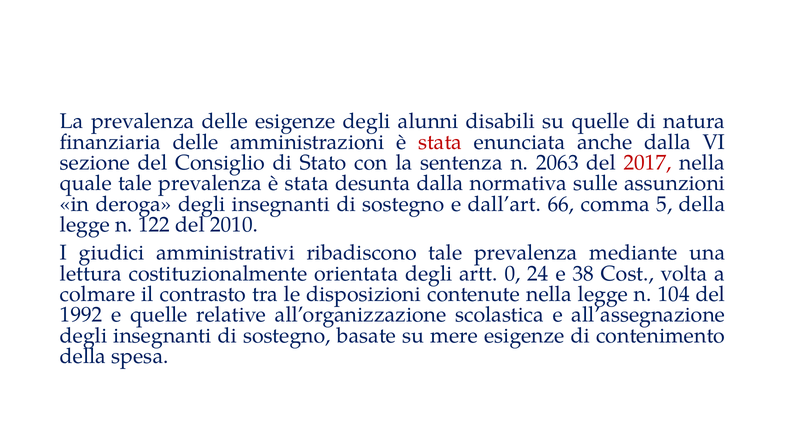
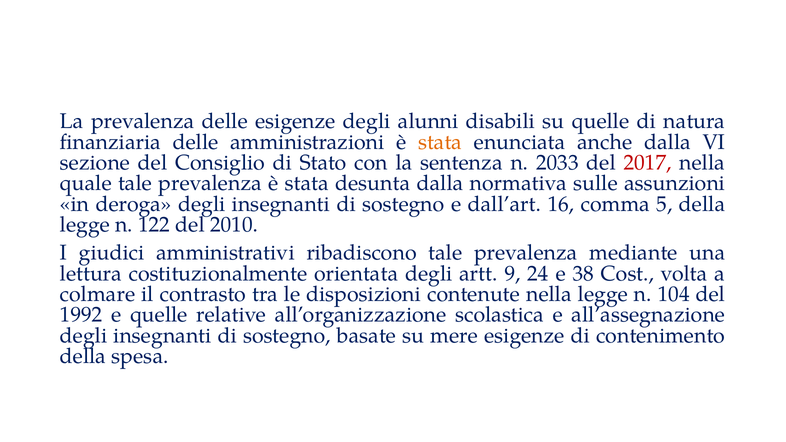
stata colour: red -> orange (440, 142)
2063: 2063 -> 2033 (557, 163)
66: 66 -> 16 (561, 204)
0: 0 -> 9 (513, 274)
